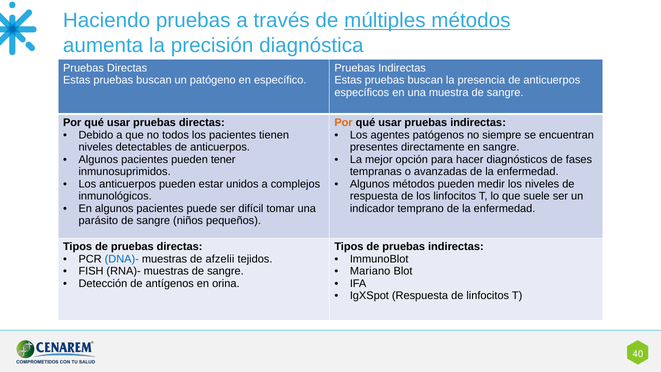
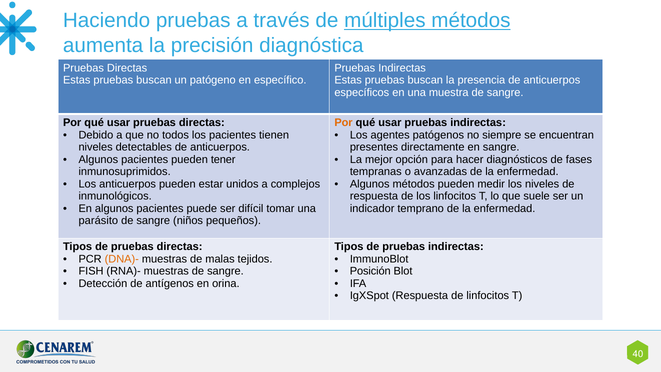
DNA)- colour: blue -> orange (122, 259)
afzelii: afzelii -> malas (220, 259)
Mariano: Mariano -> Posición (370, 271)
